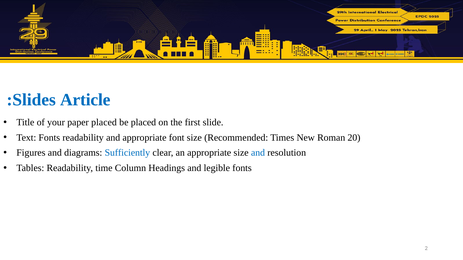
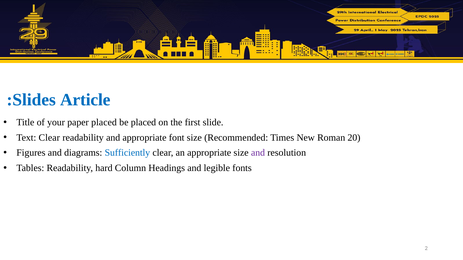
Text Fonts: Fonts -> Clear (49, 138)
and colour: blue -> purple (258, 153)
time: time -> hard (104, 168)
